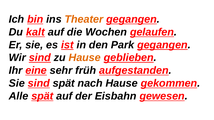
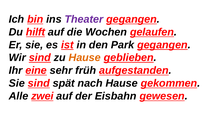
Theater colour: orange -> purple (84, 19)
kalt: kalt -> hilft (36, 32)
Alle spät: spät -> zwei (42, 96)
